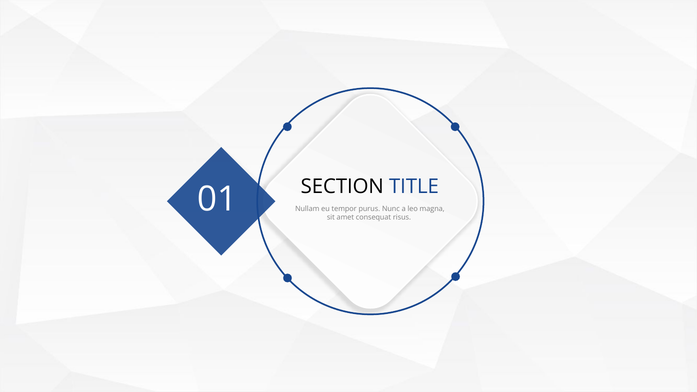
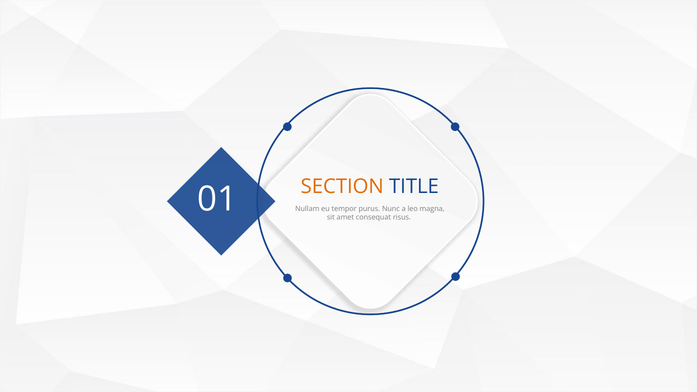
SECTION colour: black -> orange (342, 187)
